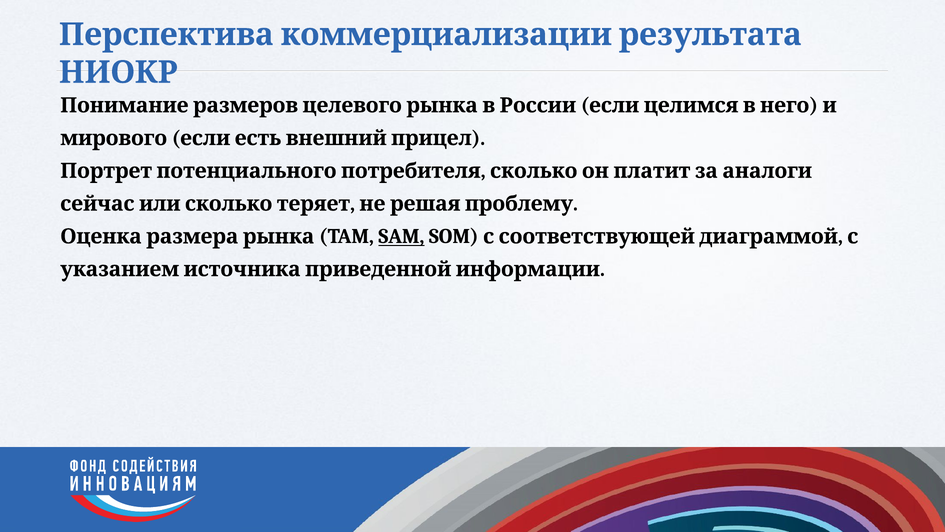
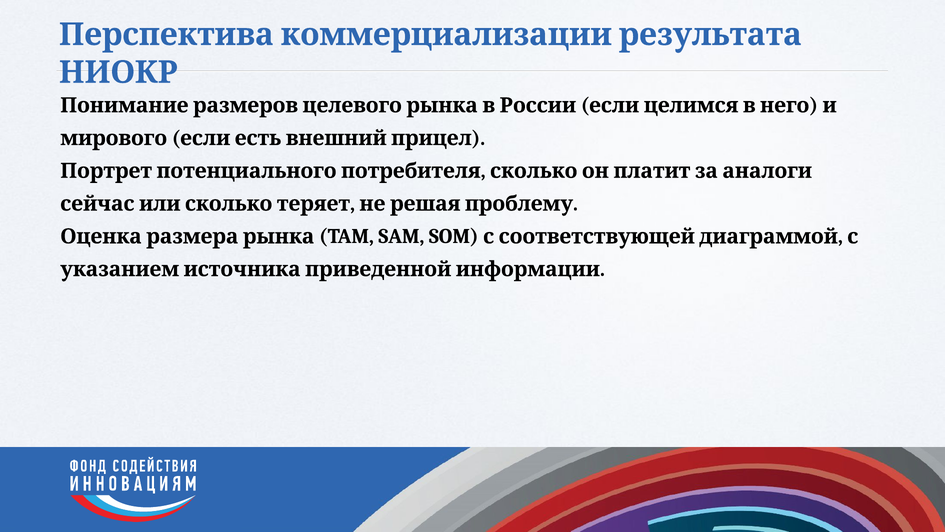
SAM underline: present -> none (401, 236)
